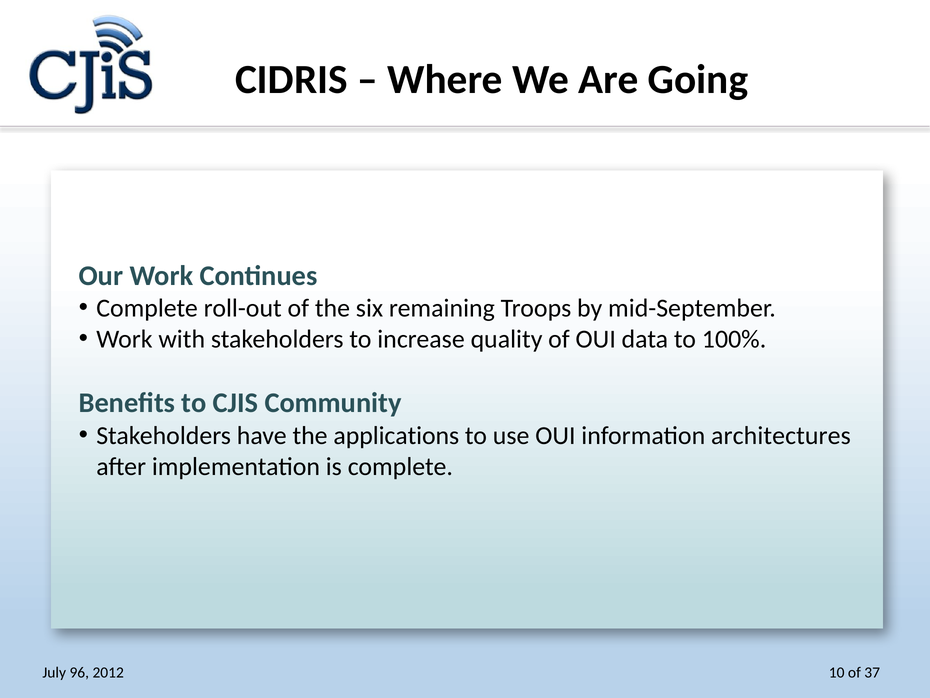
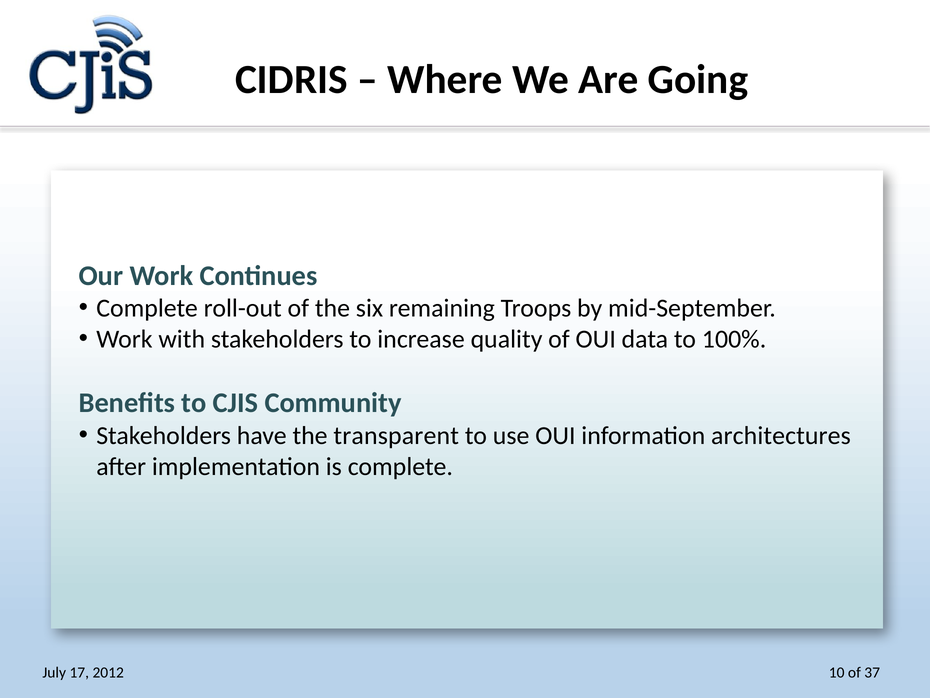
applications: applications -> transparent (396, 435)
96: 96 -> 17 (79, 672)
